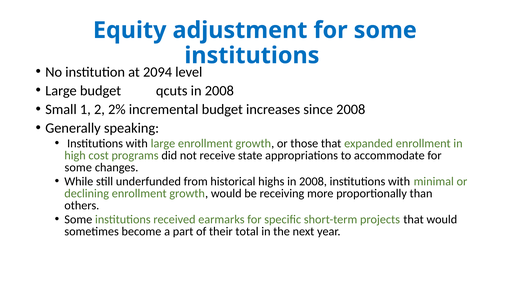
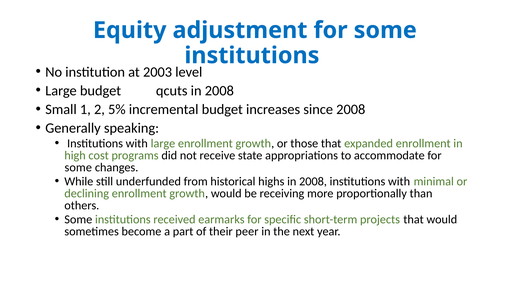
2094: 2094 -> 2003 (158, 72)
2%: 2% -> 5% (117, 109)
total: total -> peer (247, 231)
